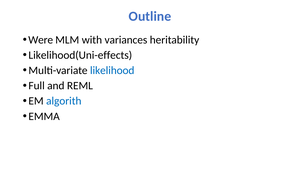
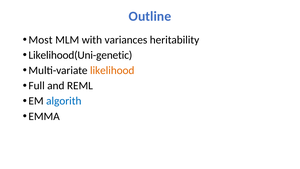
Were: Were -> Most (41, 40)
Likelihood(Uni-effects: Likelihood(Uni-effects -> Likelihood(Uni-genetic (80, 55)
likelihood colour: blue -> orange (112, 70)
